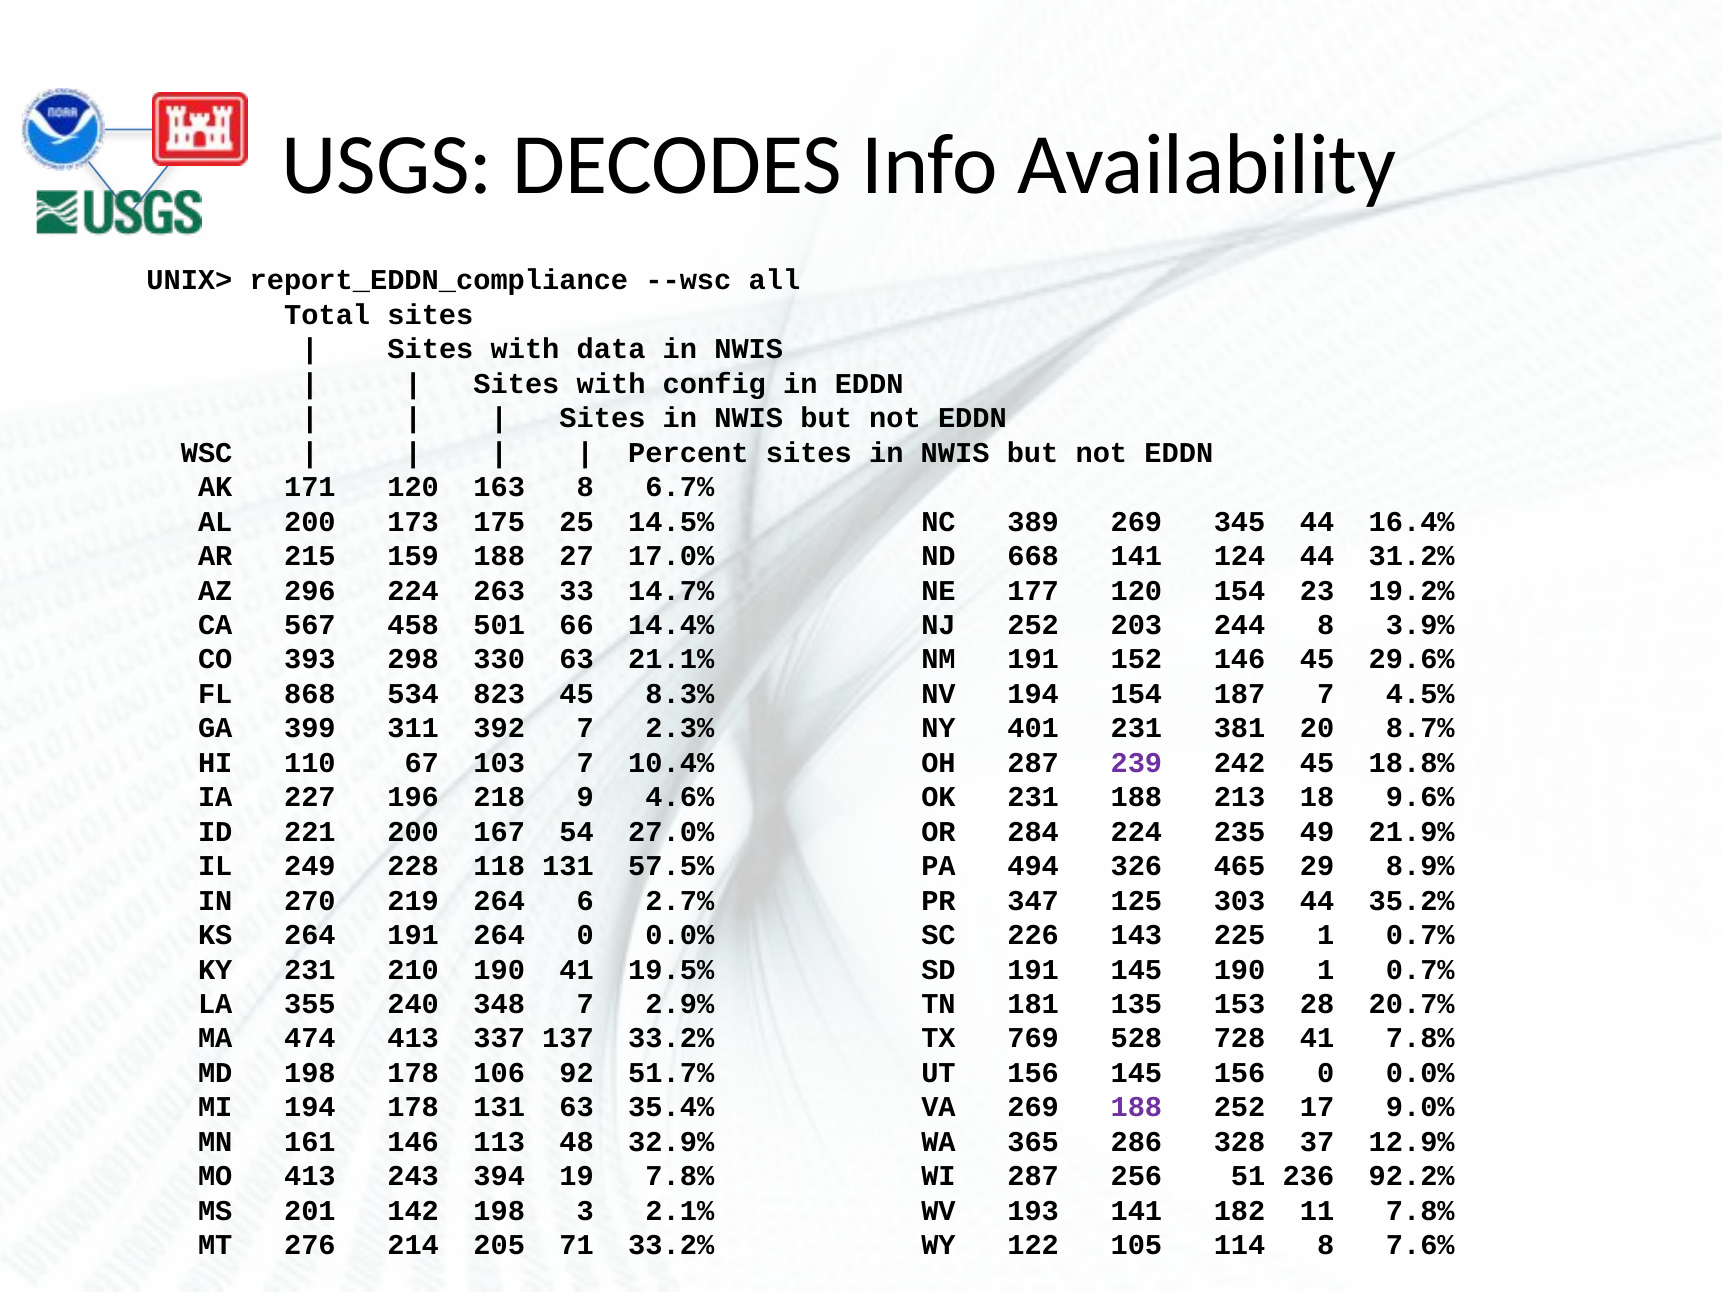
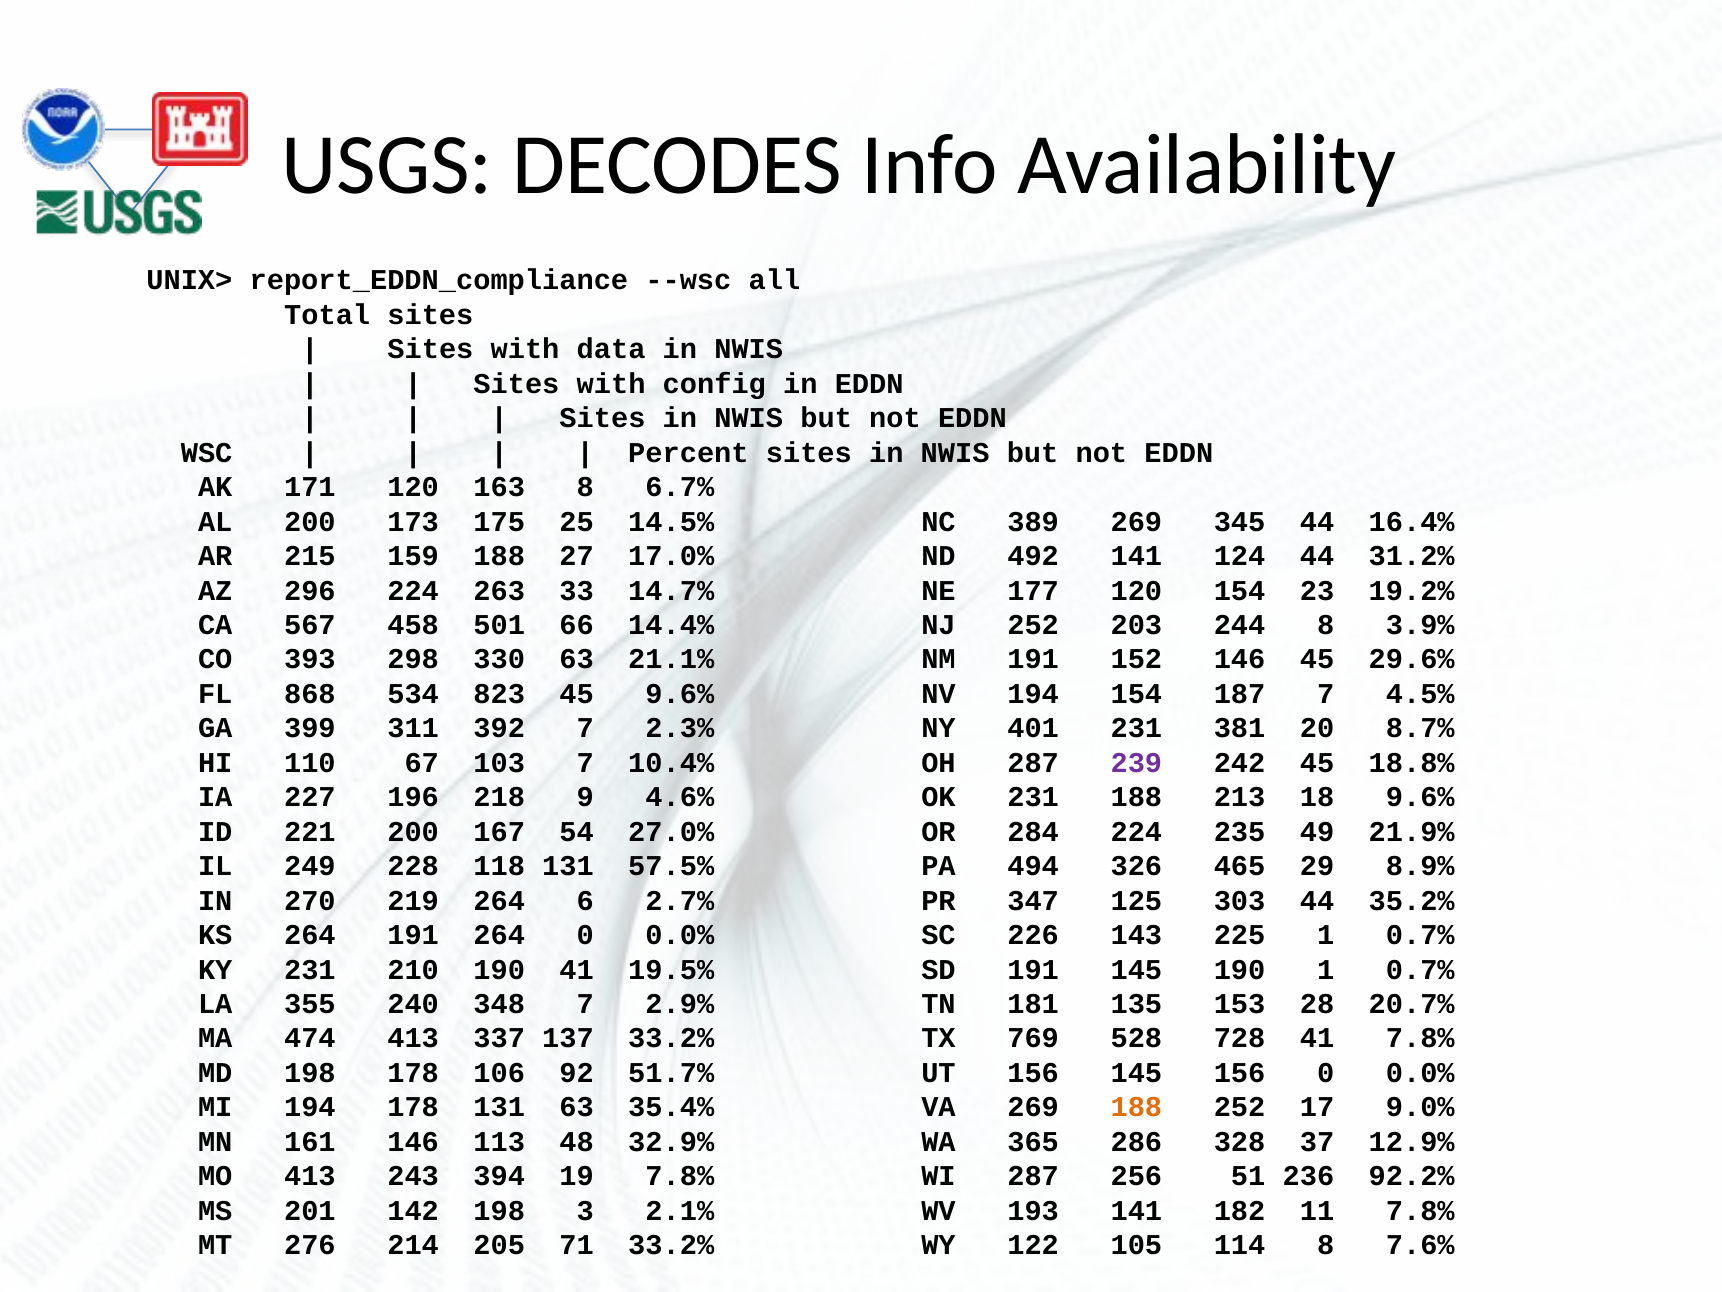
668: 668 -> 492 (1033, 556)
45 8.3%: 8.3% -> 9.6% (680, 694)
188 colour: purple -> orange (1136, 1107)
